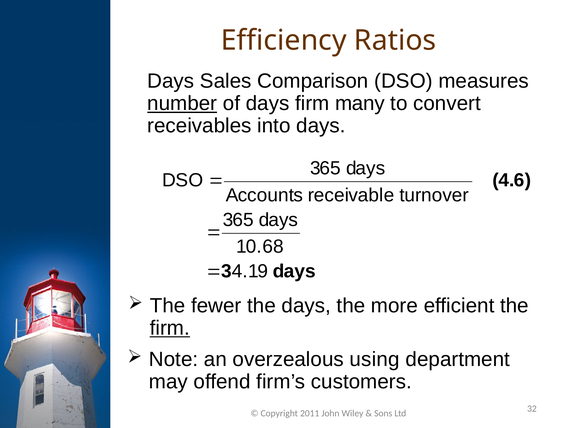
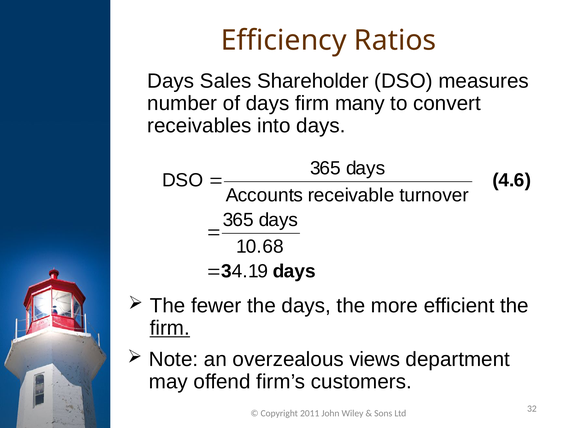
Comparison: Comparison -> Shareholder (313, 81)
number underline: present -> none (182, 103)
using: using -> views (375, 360)
